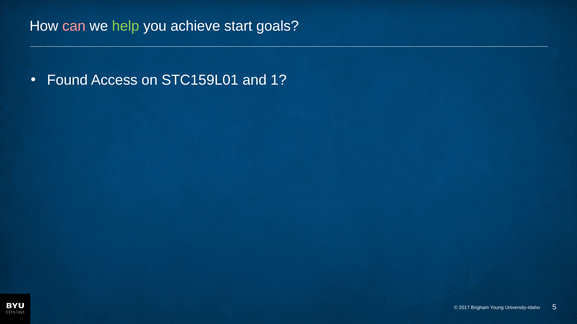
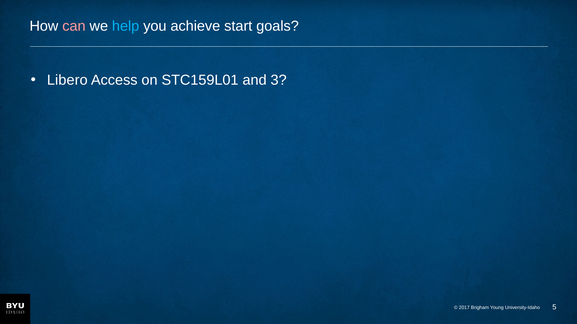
help colour: light green -> light blue (126, 26)
Found: Found -> Libero (67, 80)
1: 1 -> 3 (279, 80)
